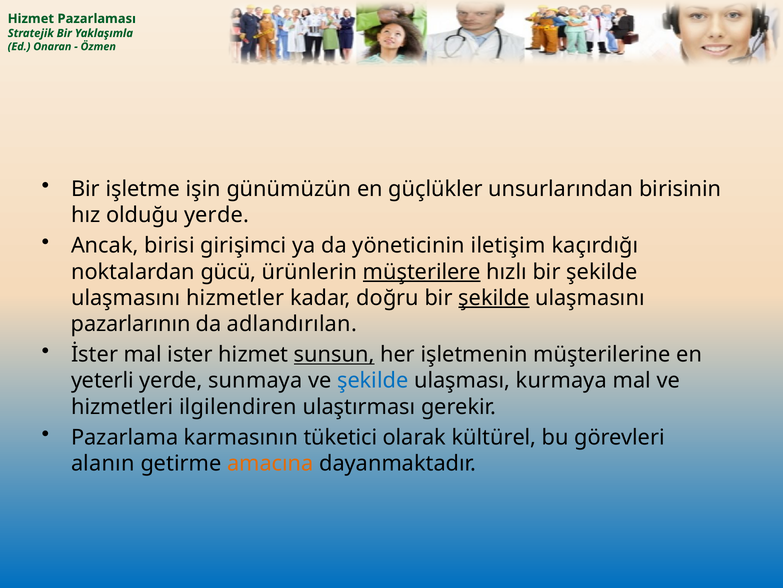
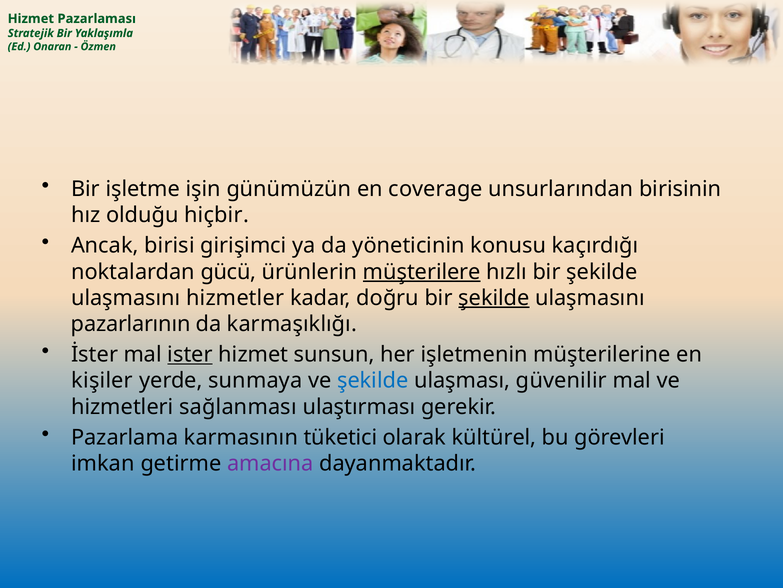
güçlükler: güçlükler -> coverage (436, 189)
olduğu yerde: yerde -> hiçbir (217, 215)
iletişim: iletişim -> konusu (508, 245)
adlandırılan: adlandırılan -> karmaşıklığı (292, 324)
ister underline: none -> present (190, 354)
sunsun underline: present -> none (334, 354)
yeterli: yeterli -> kişiler (102, 380)
kurmaya: kurmaya -> güvenilir (561, 380)
ilgilendiren: ilgilendiren -> sağlanması (238, 406)
alanın: alanın -> imkan (103, 463)
amacına colour: orange -> purple (270, 463)
